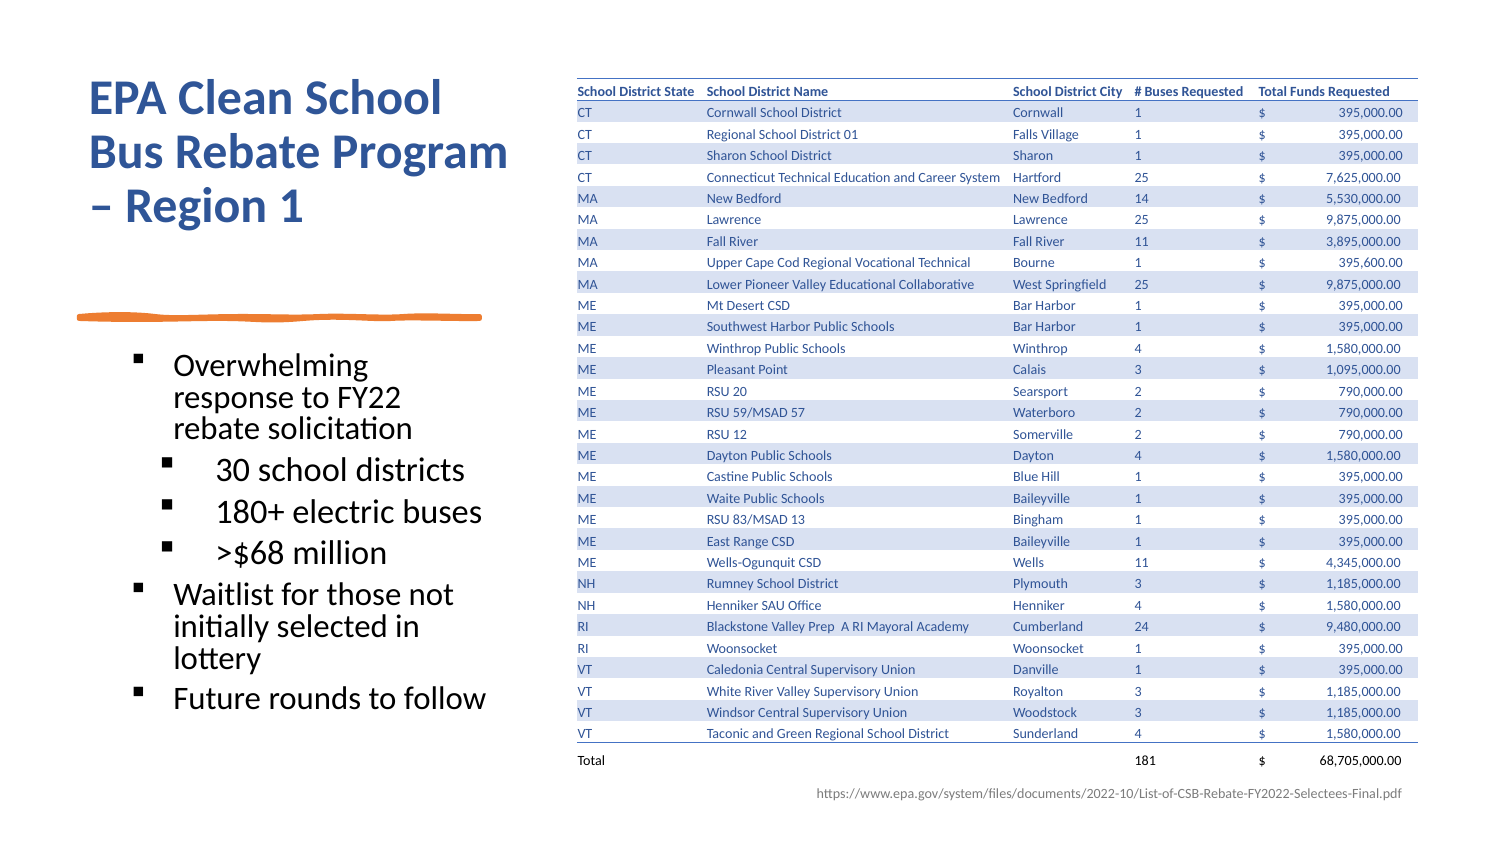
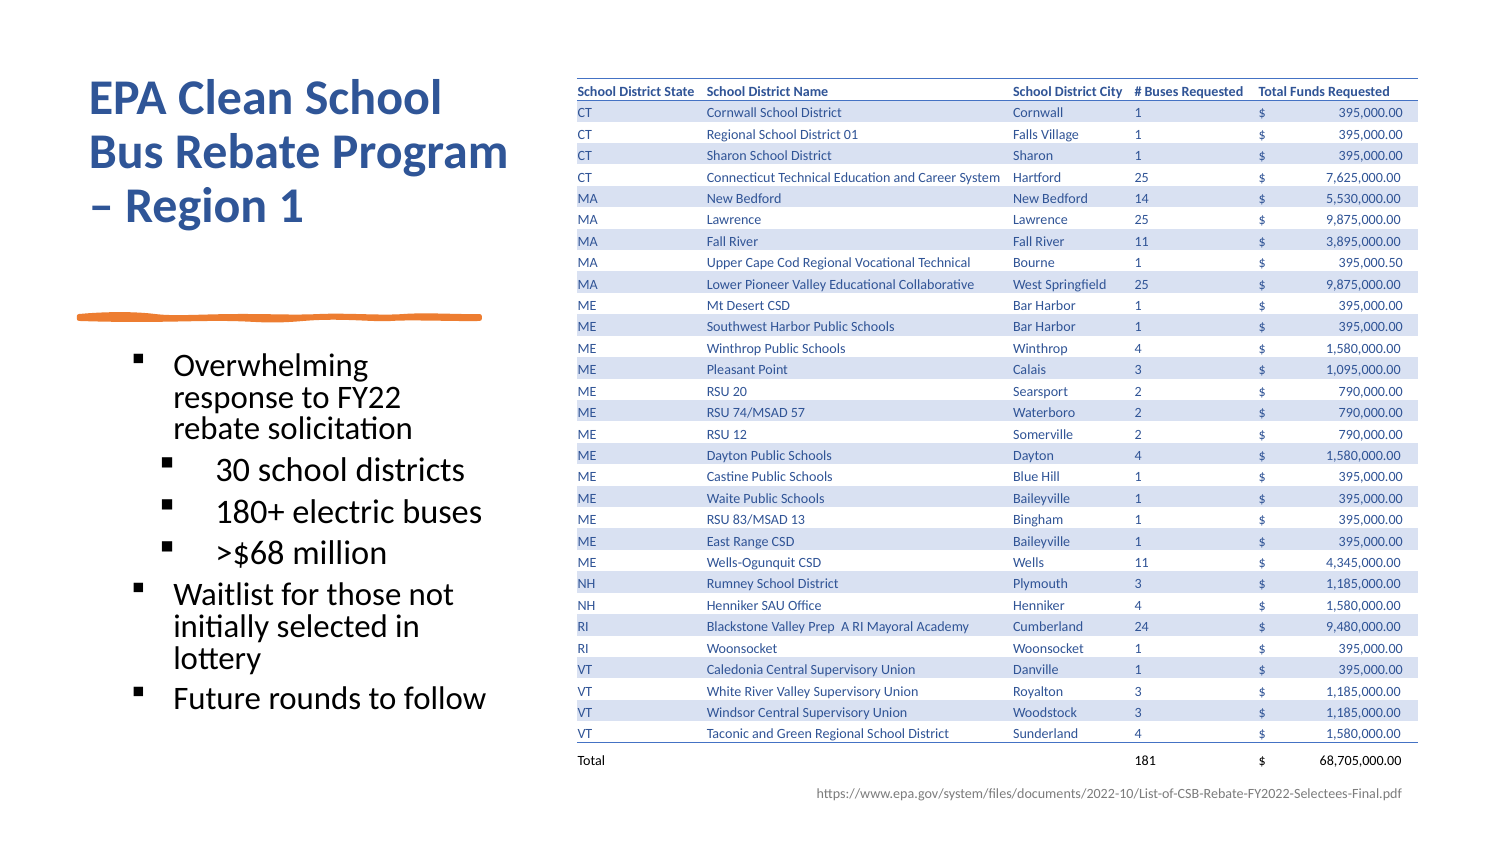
395,600.00: 395,600.00 -> 395,000.50 (1371, 263)
59/MSAD: 59/MSAD -> 74/MSAD (760, 413)
